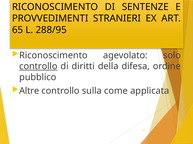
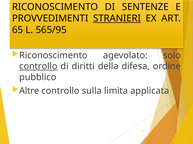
STRANIERI underline: none -> present (117, 18)
288/95: 288/95 -> 565/95 (51, 30)
come: come -> limita (116, 91)
